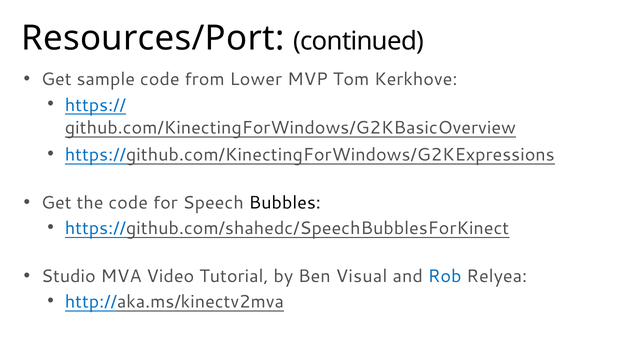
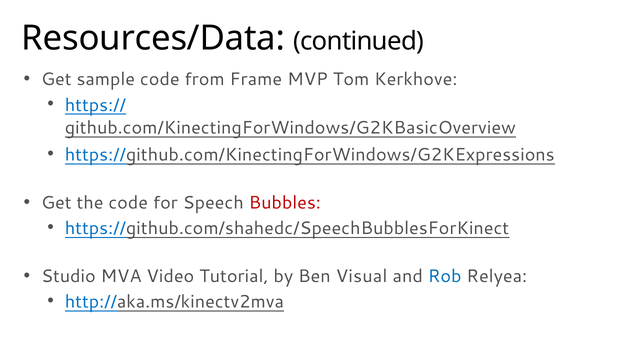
Resources/Port: Resources/Port -> Resources/Data (153, 38)
Lower: Lower -> Frame (256, 79)
Bubbles colour: black -> red (285, 203)
